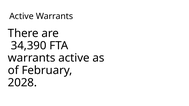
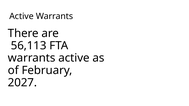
34,390: 34,390 -> 56,113 (29, 46)
2028: 2028 -> 2027 (22, 83)
